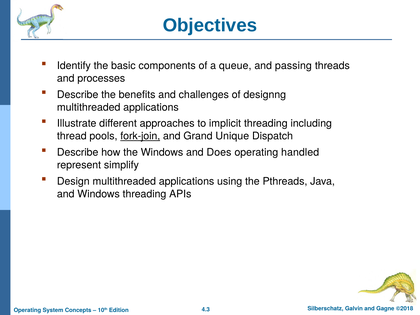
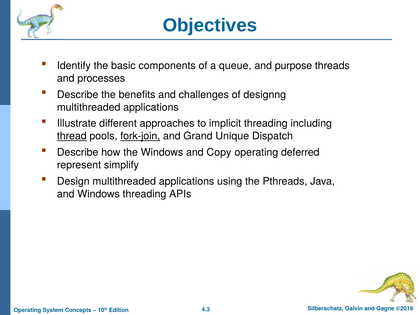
passing: passing -> purpose (294, 66)
thread underline: none -> present (72, 136)
Does: Does -> Copy (219, 152)
handled: handled -> deferred (300, 152)
